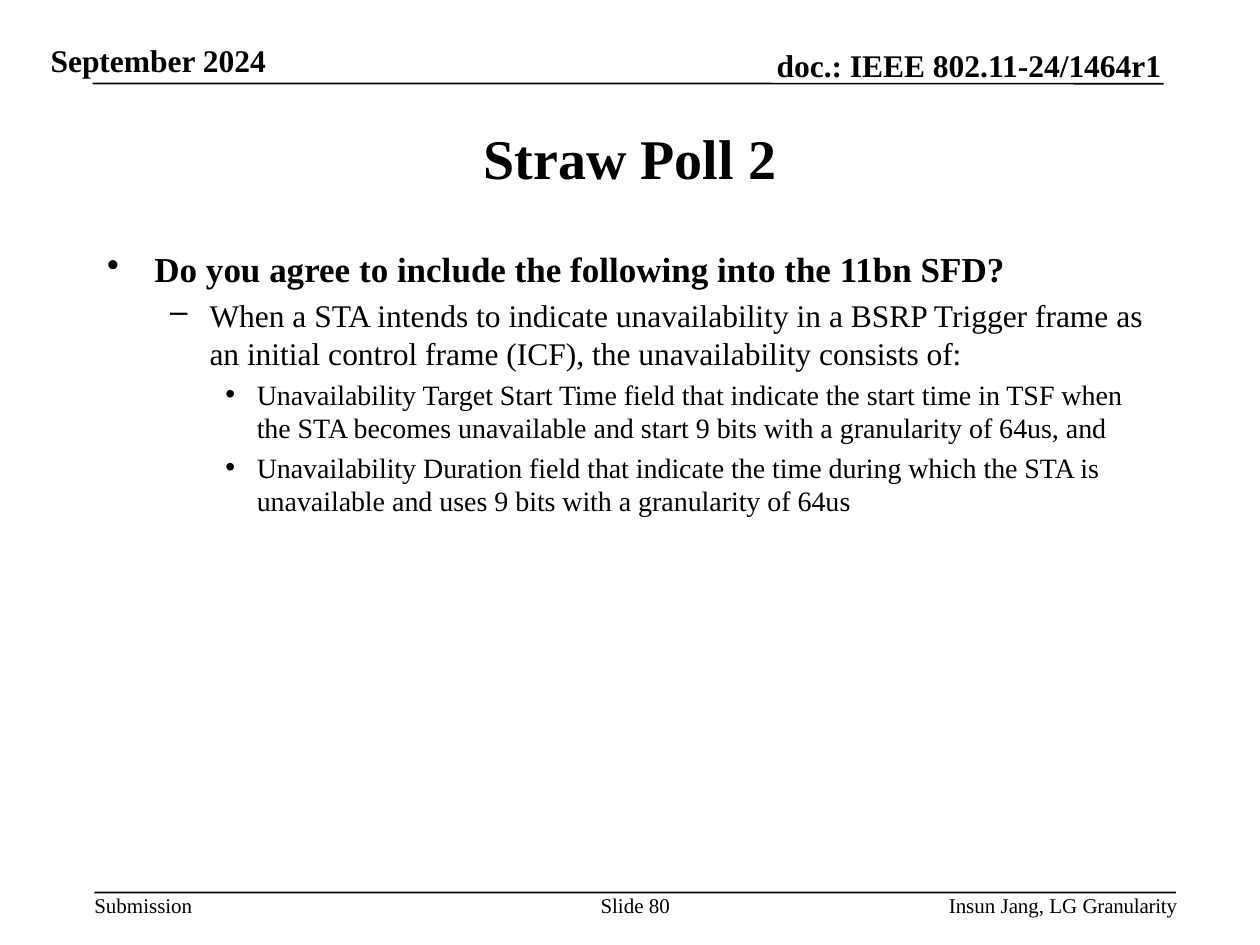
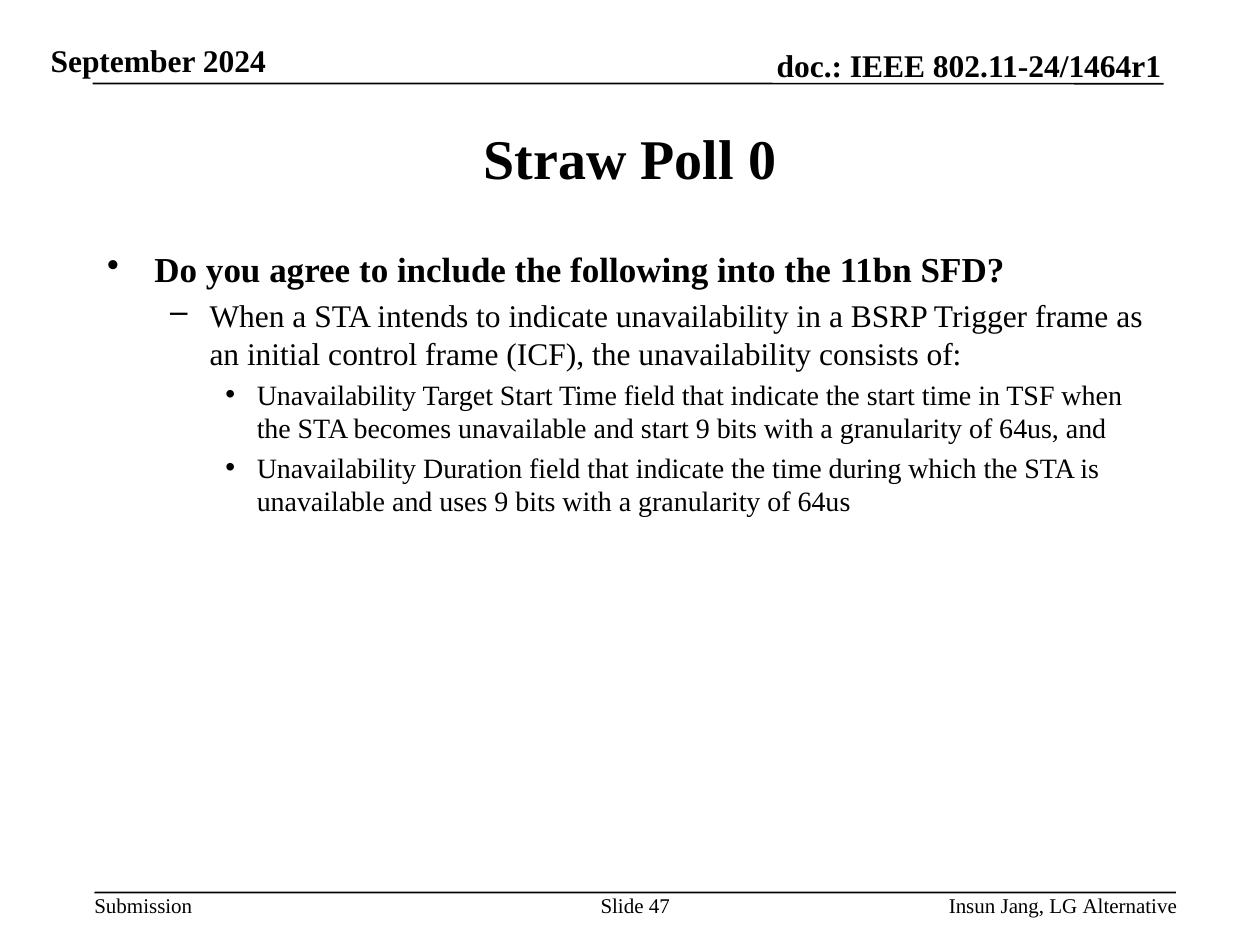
2: 2 -> 0 (762, 161)
80: 80 -> 47 (659, 906)
LG Granularity: Granularity -> Alternative (1130, 906)
